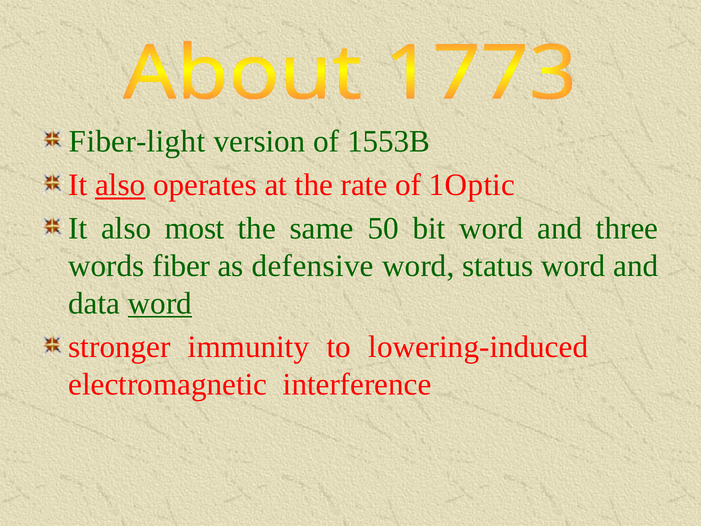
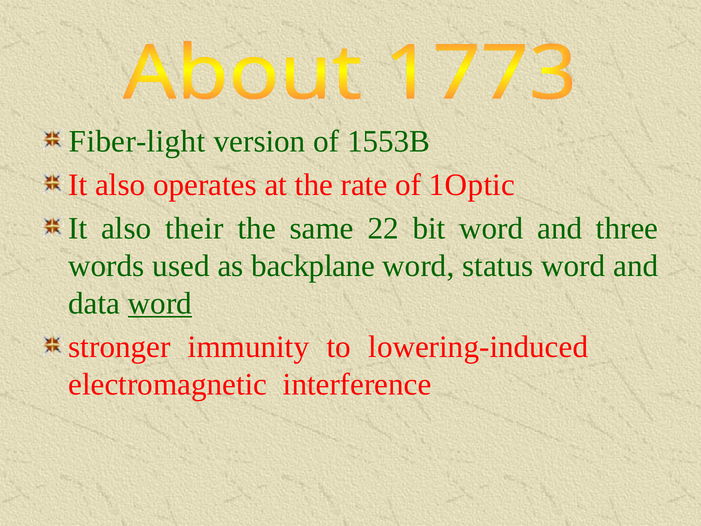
also underline: present -> none (120, 185)
most: most -> their (194, 228)
50: 50 -> 22 (383, 228)
fiber: fiber -> used (181, 266)
defensive: defensive -> backplane (313, 266)
